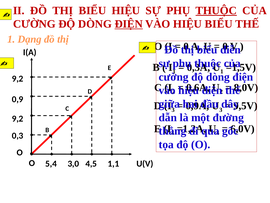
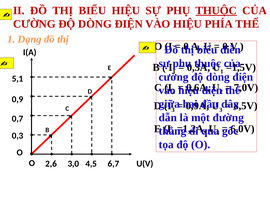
ĐIỆN underline: present -> none (129, 24)
HIỆU BIỂU: BIỂU -> PHÍA (219, 24)
9,2: 9,2 -> 5,1 (18, 79)
8,0V: 8,0V -> 7,0V (246, 87)
9,5V: 9,5V -> 8,5V (246, 106)
9,2: 9,2 -> 0,7 (18, 118)
5,4: 5,4 -> 2,6 (51, 163)
1,1: 1,1 -> 6,7 (113, 163)
